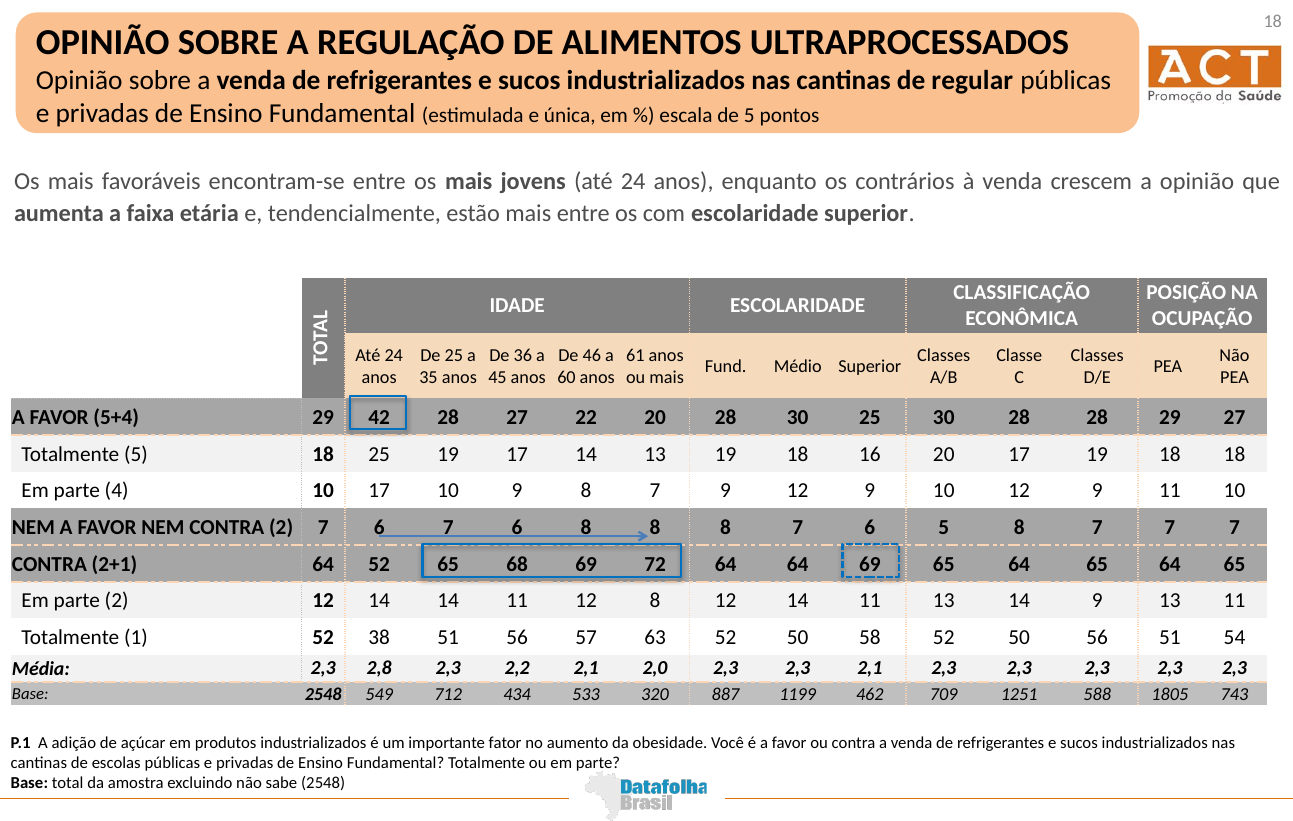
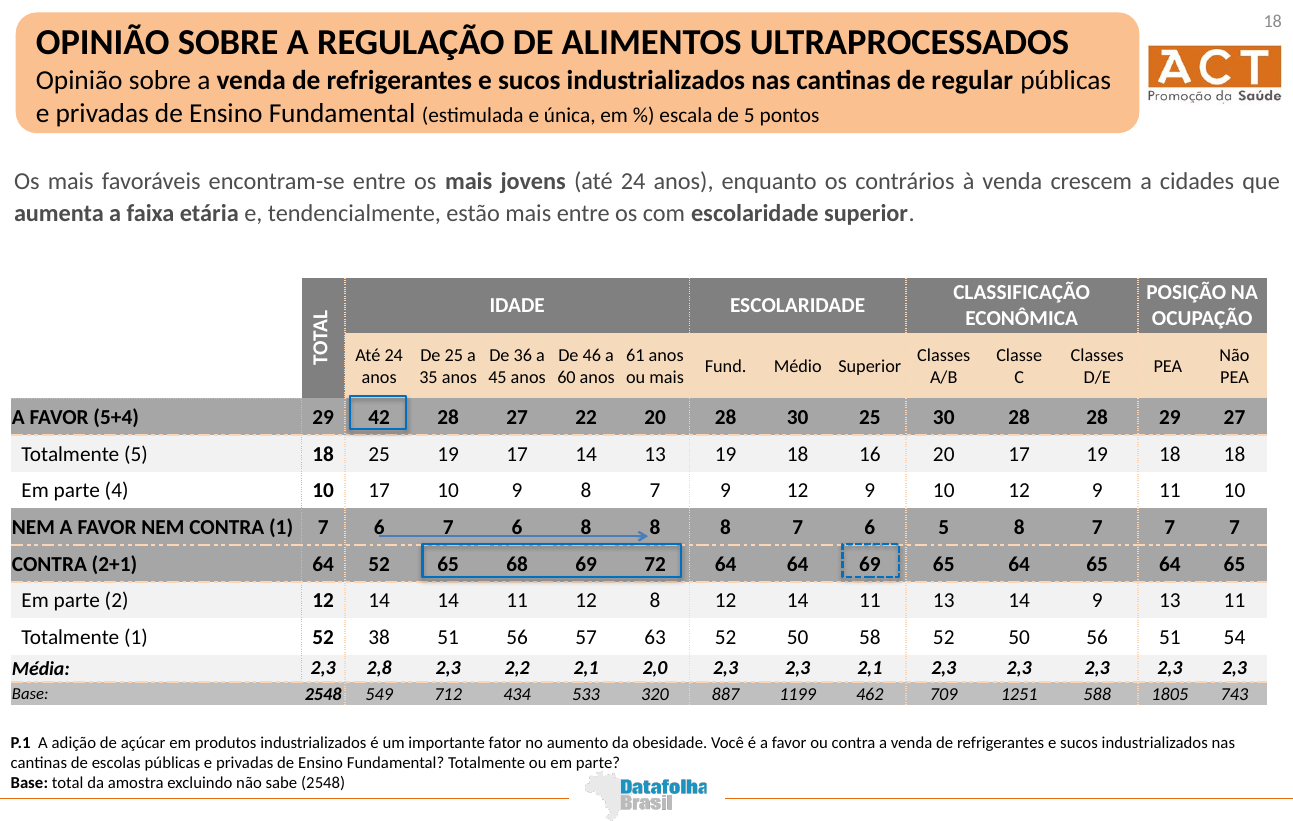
a opinião: opinião -> cidades (1197, 182)
CONTRA 2: 2 -> 1 (281, 527)
